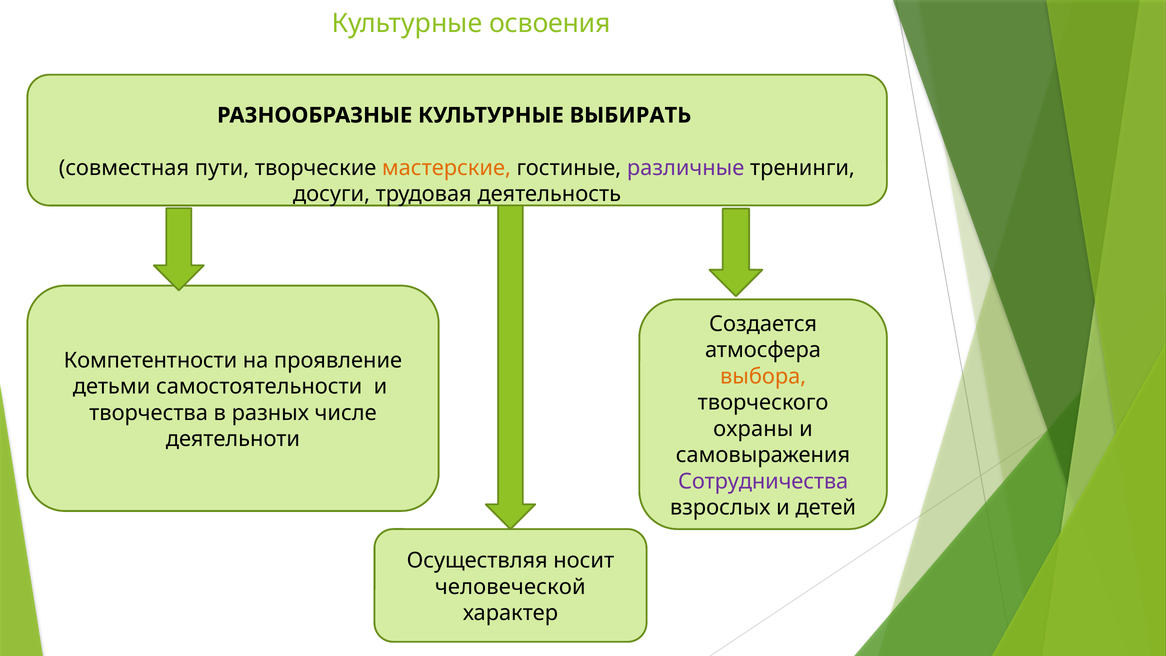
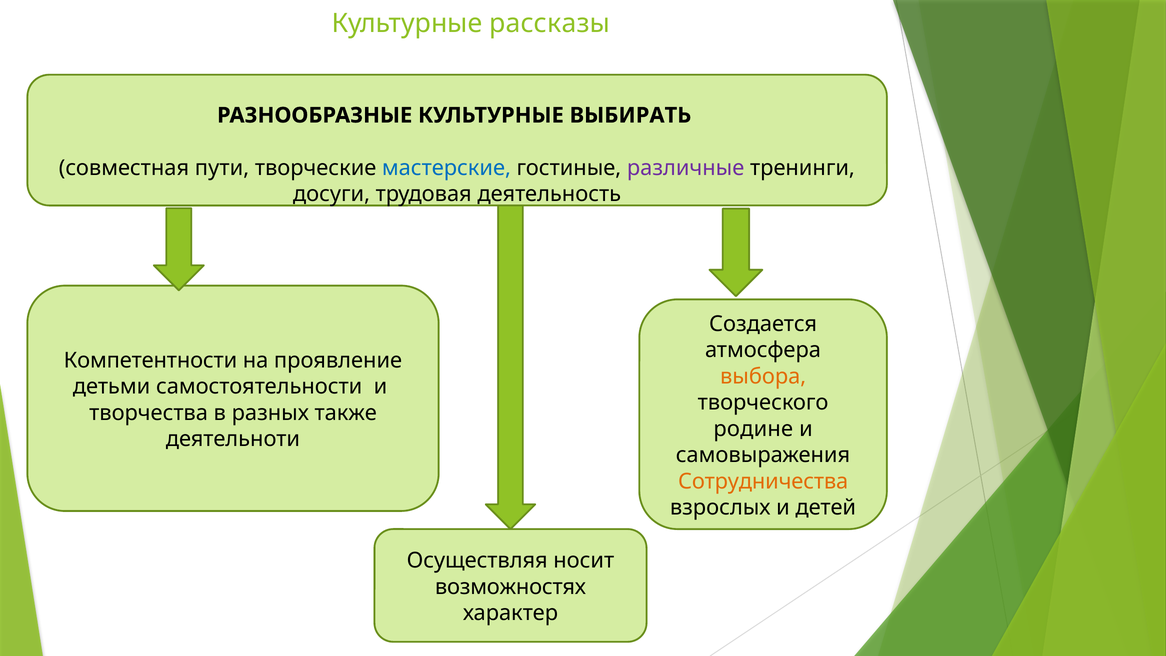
освоения: освоения -> рассказы (550, 23)
мастерские colour: orange -> blue (446, 168)
числе: числе -> также (346, 413)
охраны: охраны -> родине (753, 429)
Сотрудничества colour: purple -> orange (763, 481)
человеческой: человеческой -> возможностях (510, 587)
